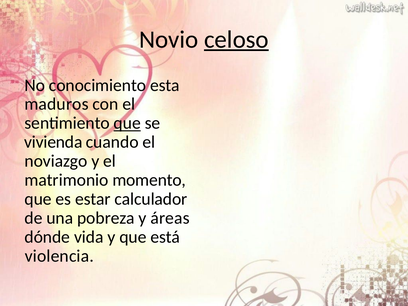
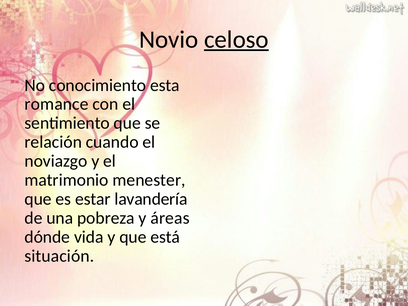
maduros: maduros -> romance (57, 104)
que underline: present -> none (127, 123)
vivienda: vivienda -> relación (53, 142)
momento: momento -> menester (149, 180)
calculador: calculador -> lavandería (151, 199)
violencia: violencia -> situación (59, 256)
